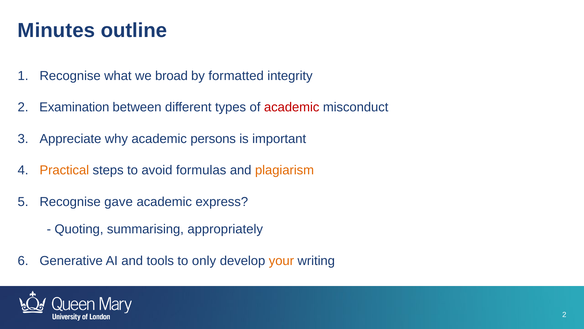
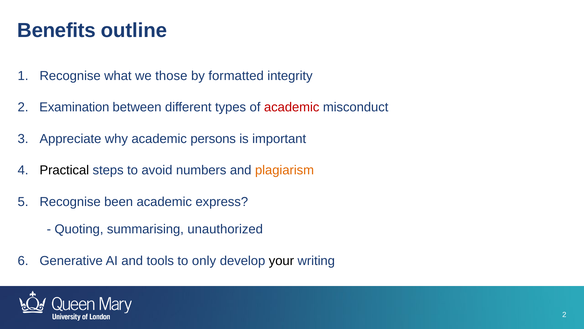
Minutes: Minutes -> Benefits (57, 30)
broad: broad -> those (171, 76)
Practical colour: orange -> black (64, 170)
formulas: formulas -> numbers (201, 170)
gave: gave -> been (119, 202)
appropriately: appropriately -> unauthorized (225, 229)
your colour: orange -> black (281, 260)
